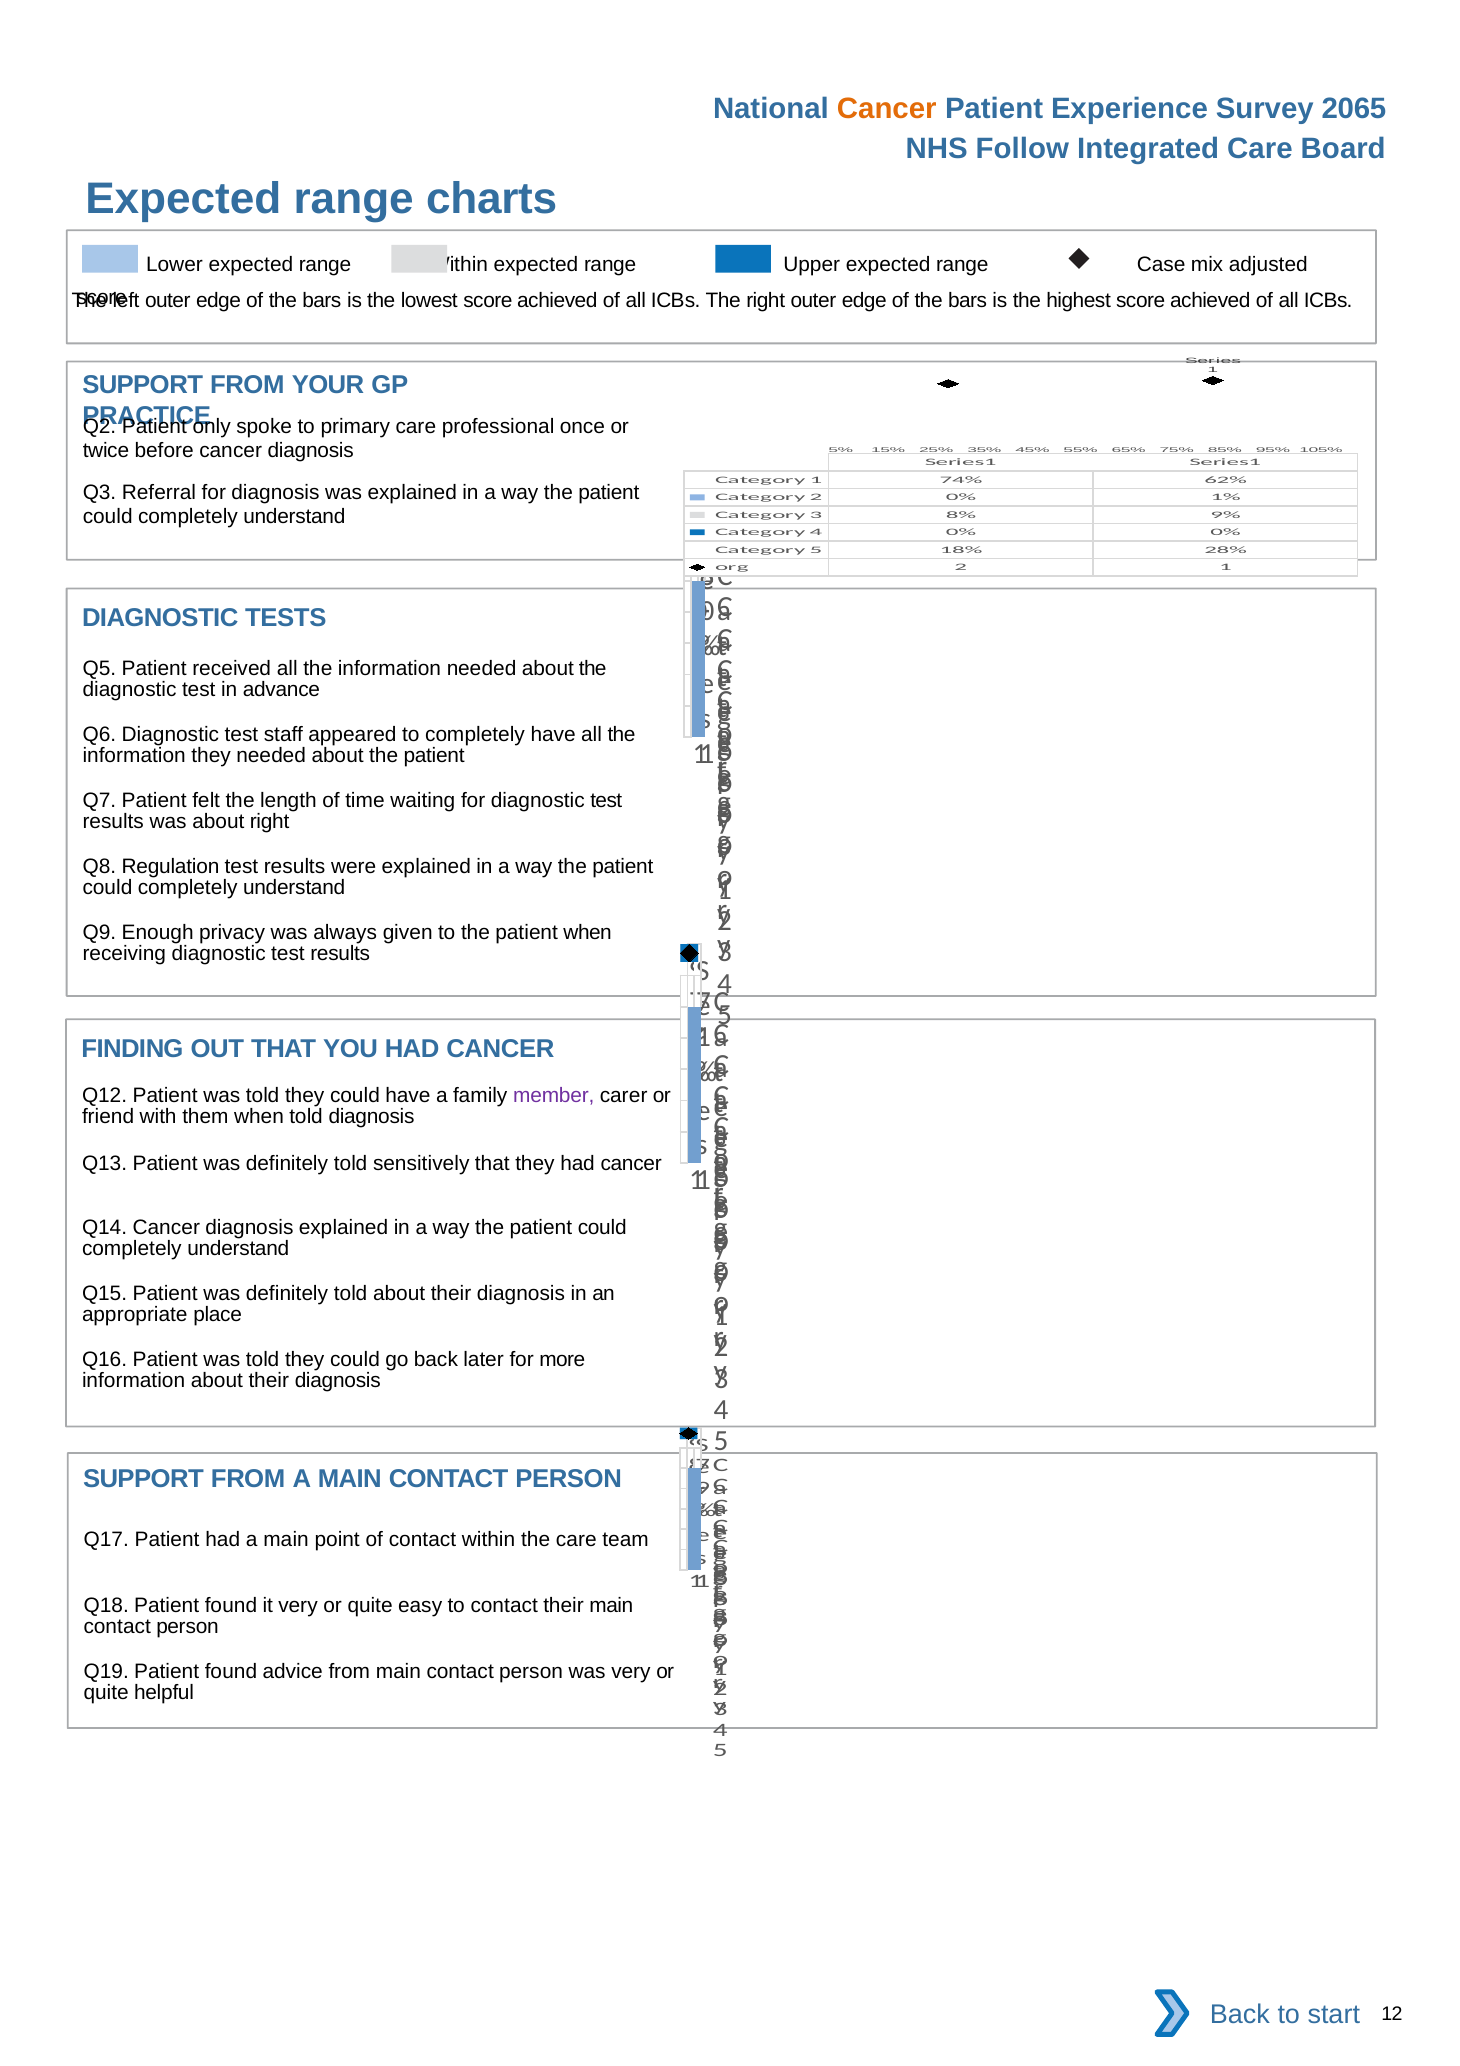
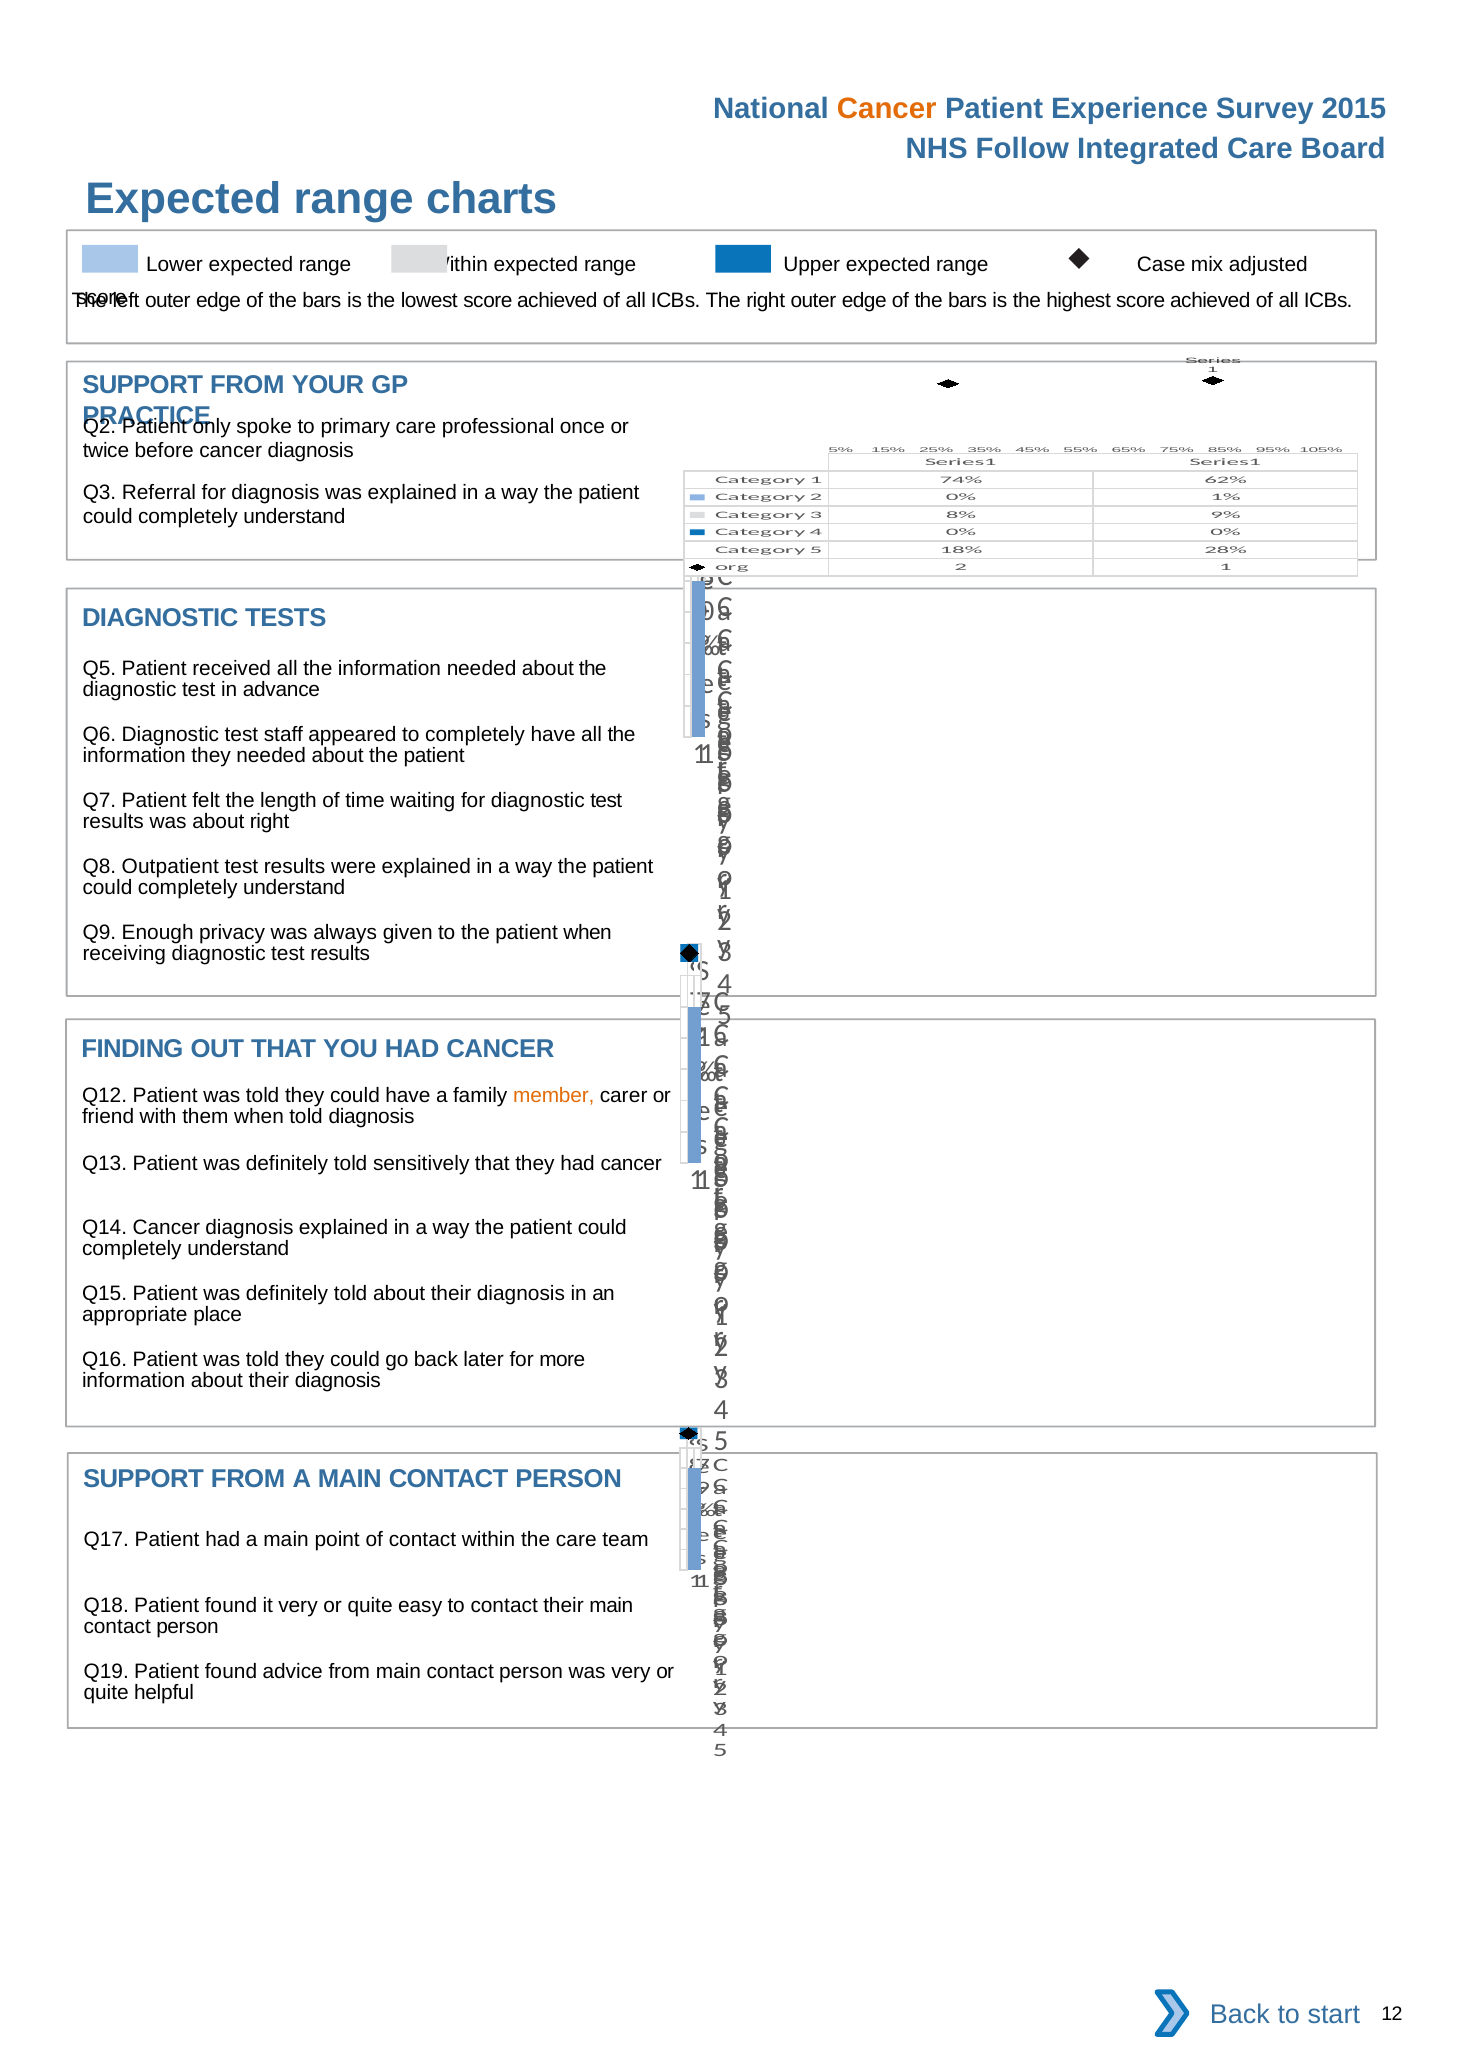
2065: 2065 -> 2015 (1354, 109)
Regulation: Regulation -> Outpatient (170, 866)
member colour: purple -> orange (554, 1096)
